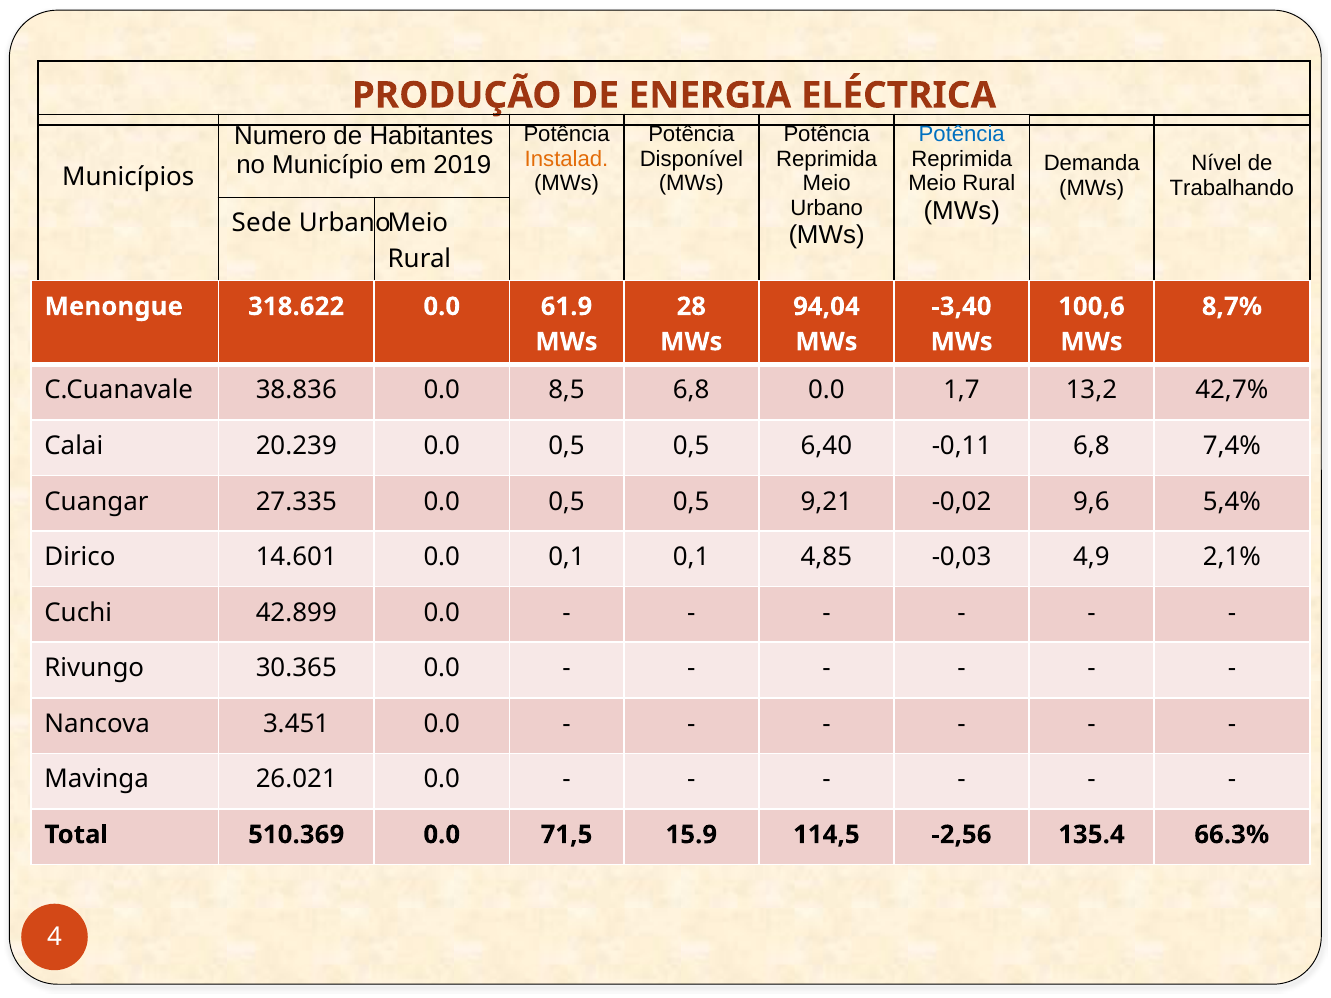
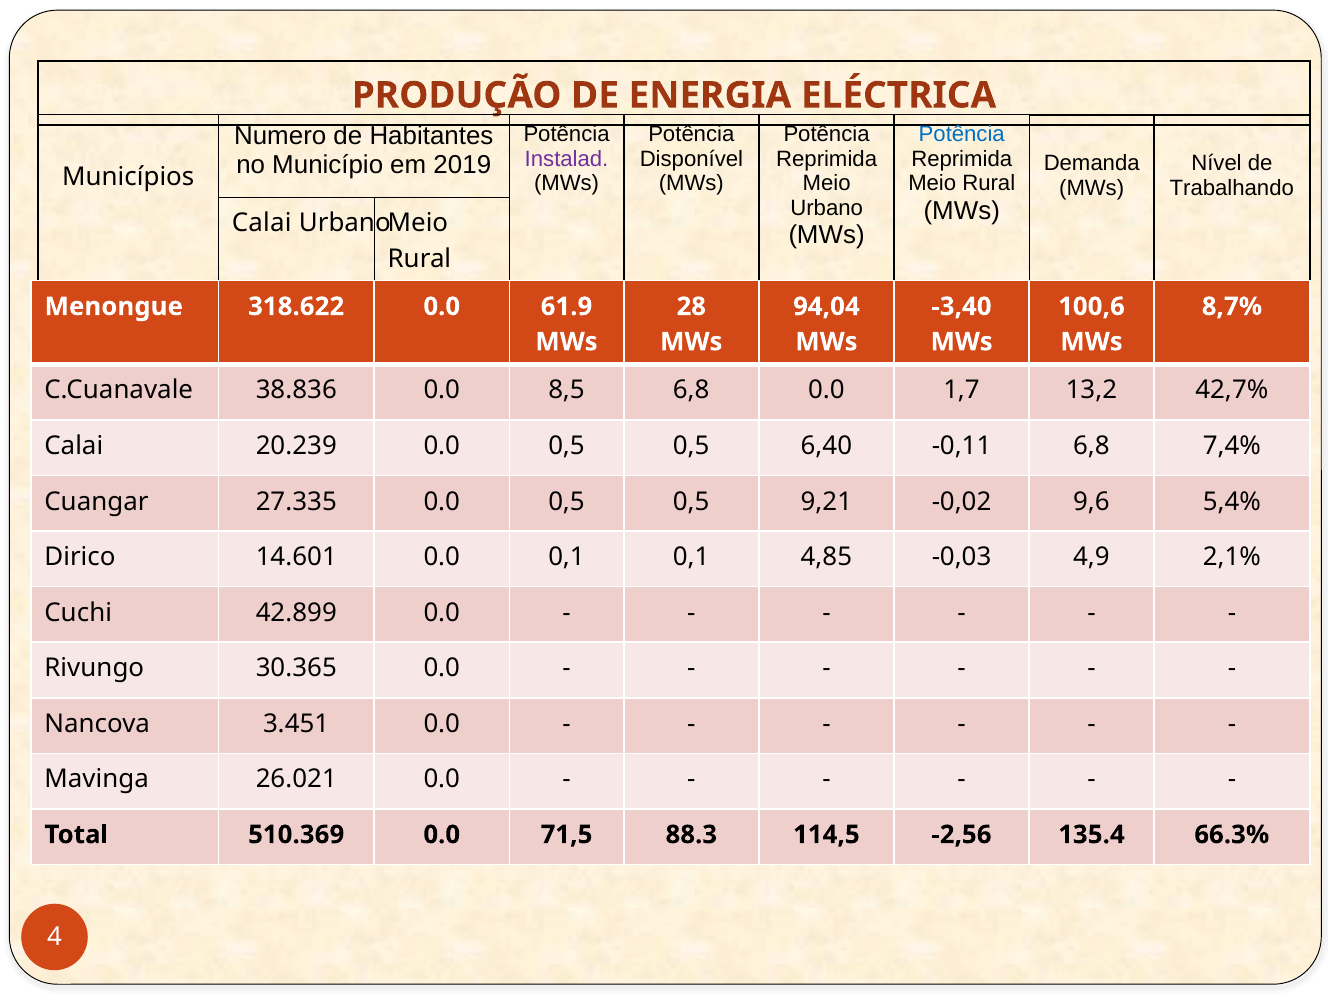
Instalad colour: orange -> purple (567, 159)
Sede: Sede -> Calai (262, 223)
15.9: 15.9 -> 88.3 (691, 835)
